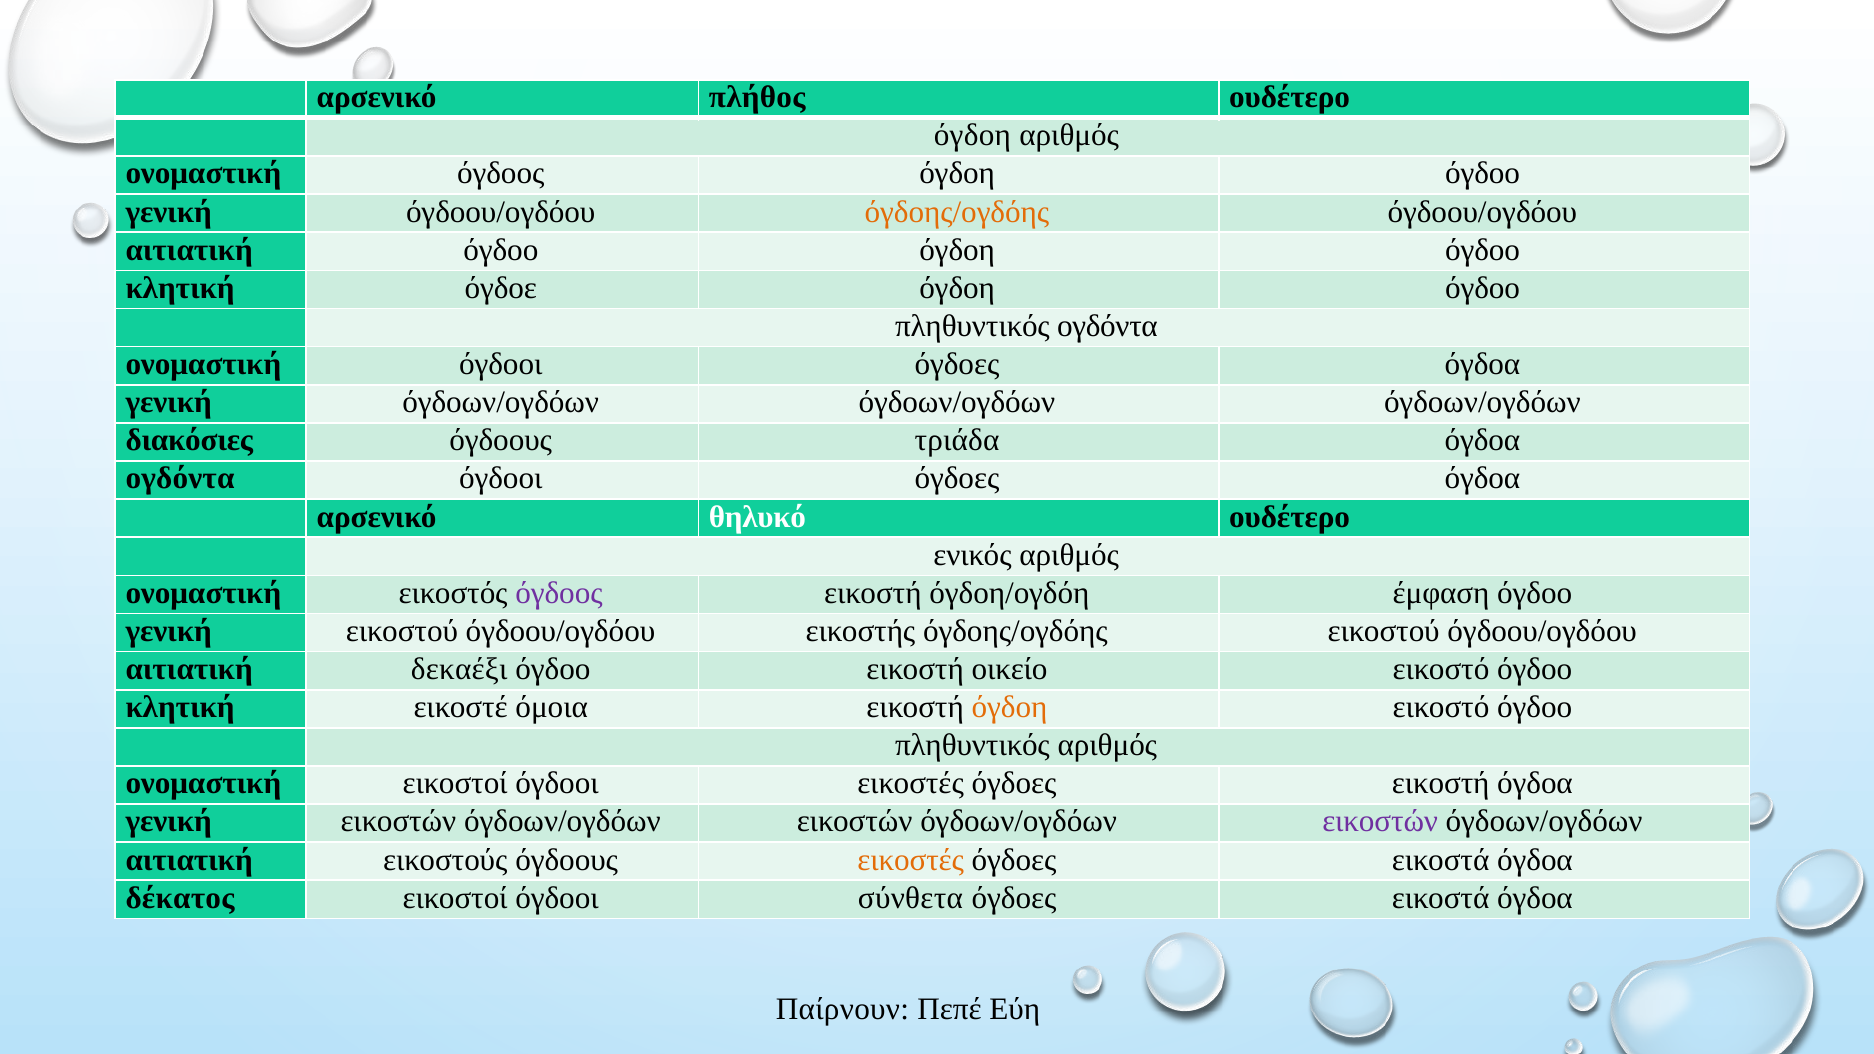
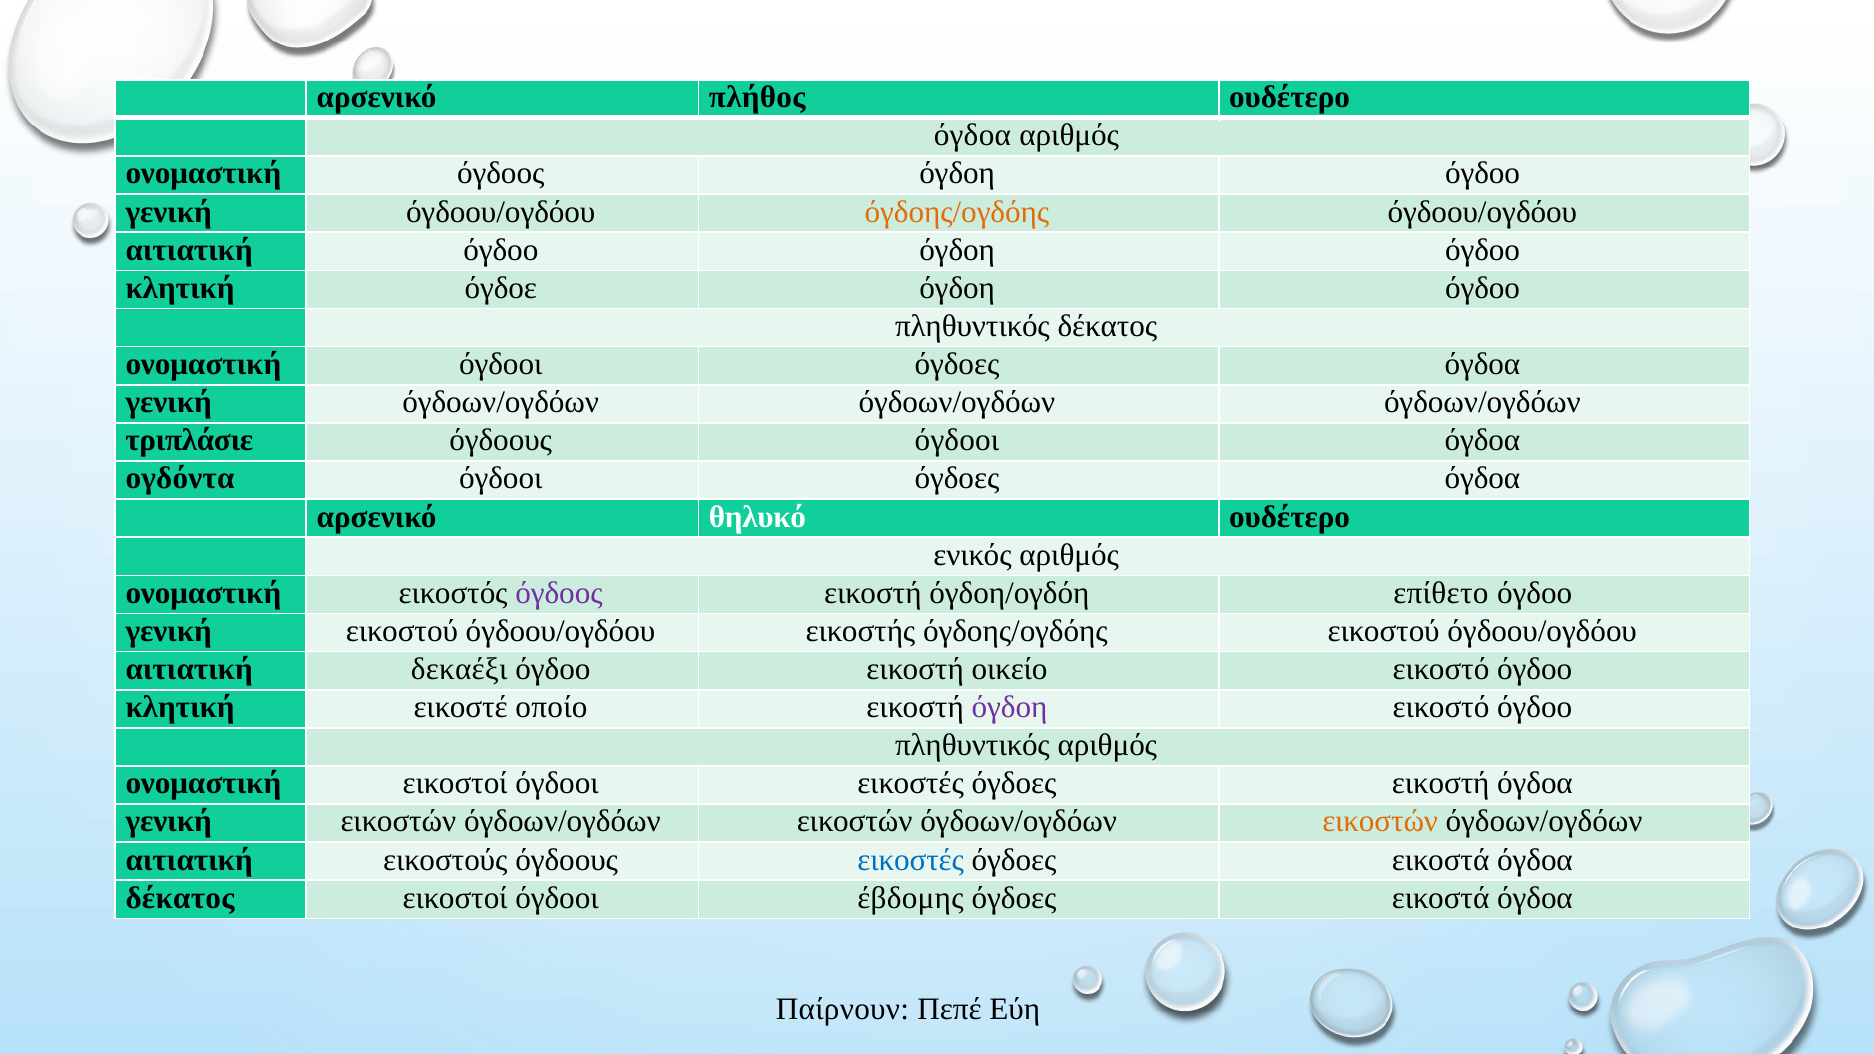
όγδοη: όγδοη -> όγδοα (972, 136)
πληθυντικός ογδόντα: ογδόντα -> δέκατος (1107, 326)
διακόσιες: διακόσιες -> τριπλάσιε (189, 441)
όγδοους τριάδα: τριάδα -> όγδοοι (957, 441)
έμφαση: έμφαση -> επίθετο (1441, 593)
όμοια: όμοια -> οποίο (552, 707)
όγδοη colour: orange -> purple (1010, 707)
εικοστών colour: purple -> orange (1380, 822)
εικοστές colour: orange -> blue (911, 860)
σύνθετα: σύνθετα -> έβδομης (910, 898)
